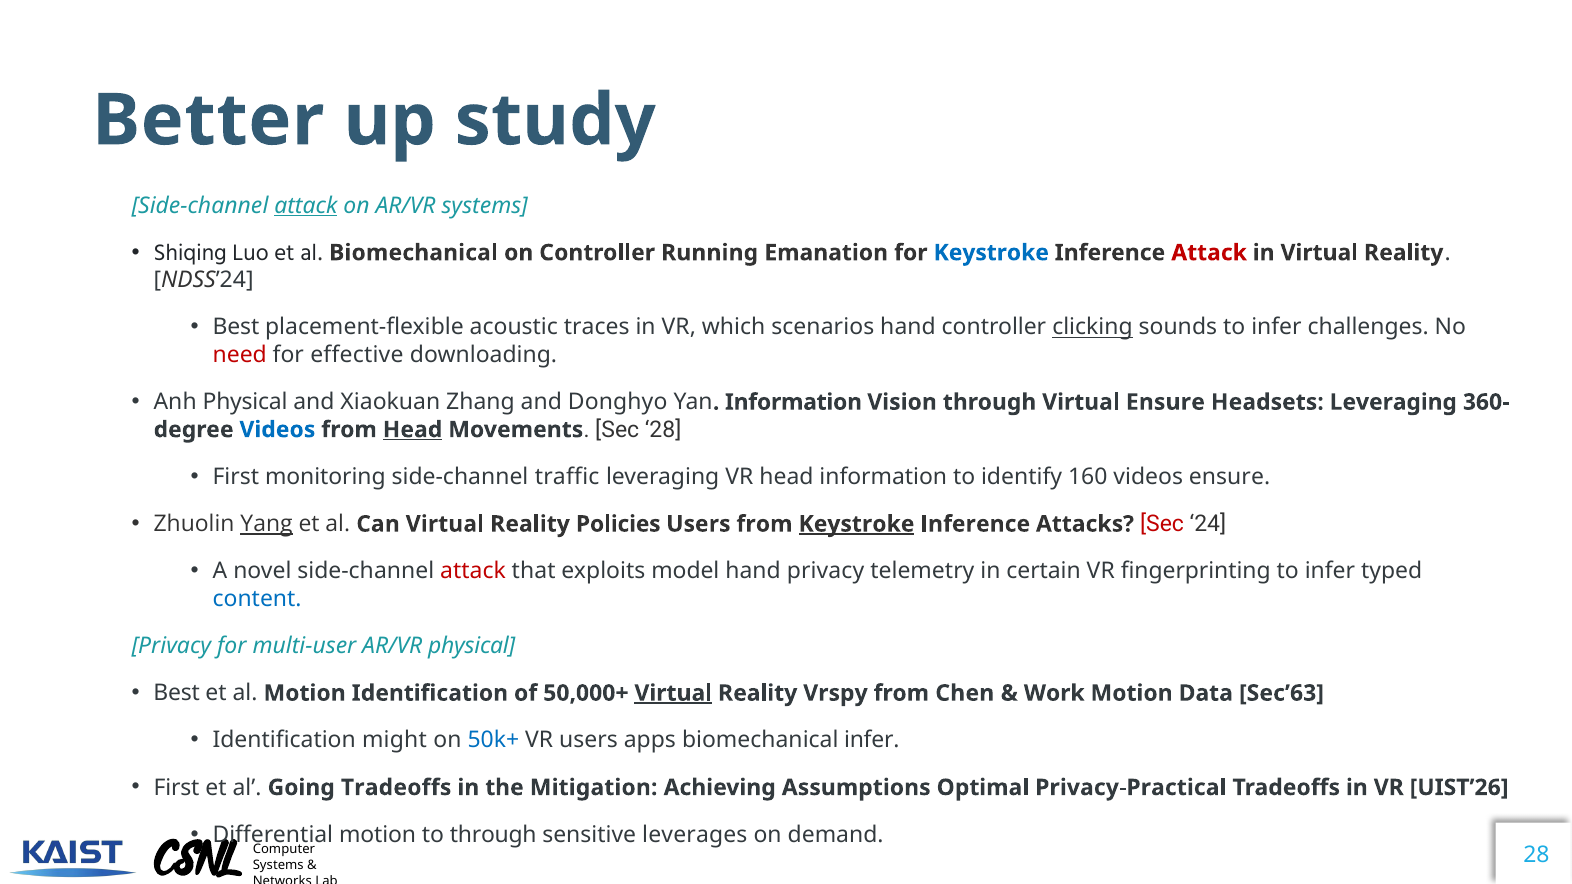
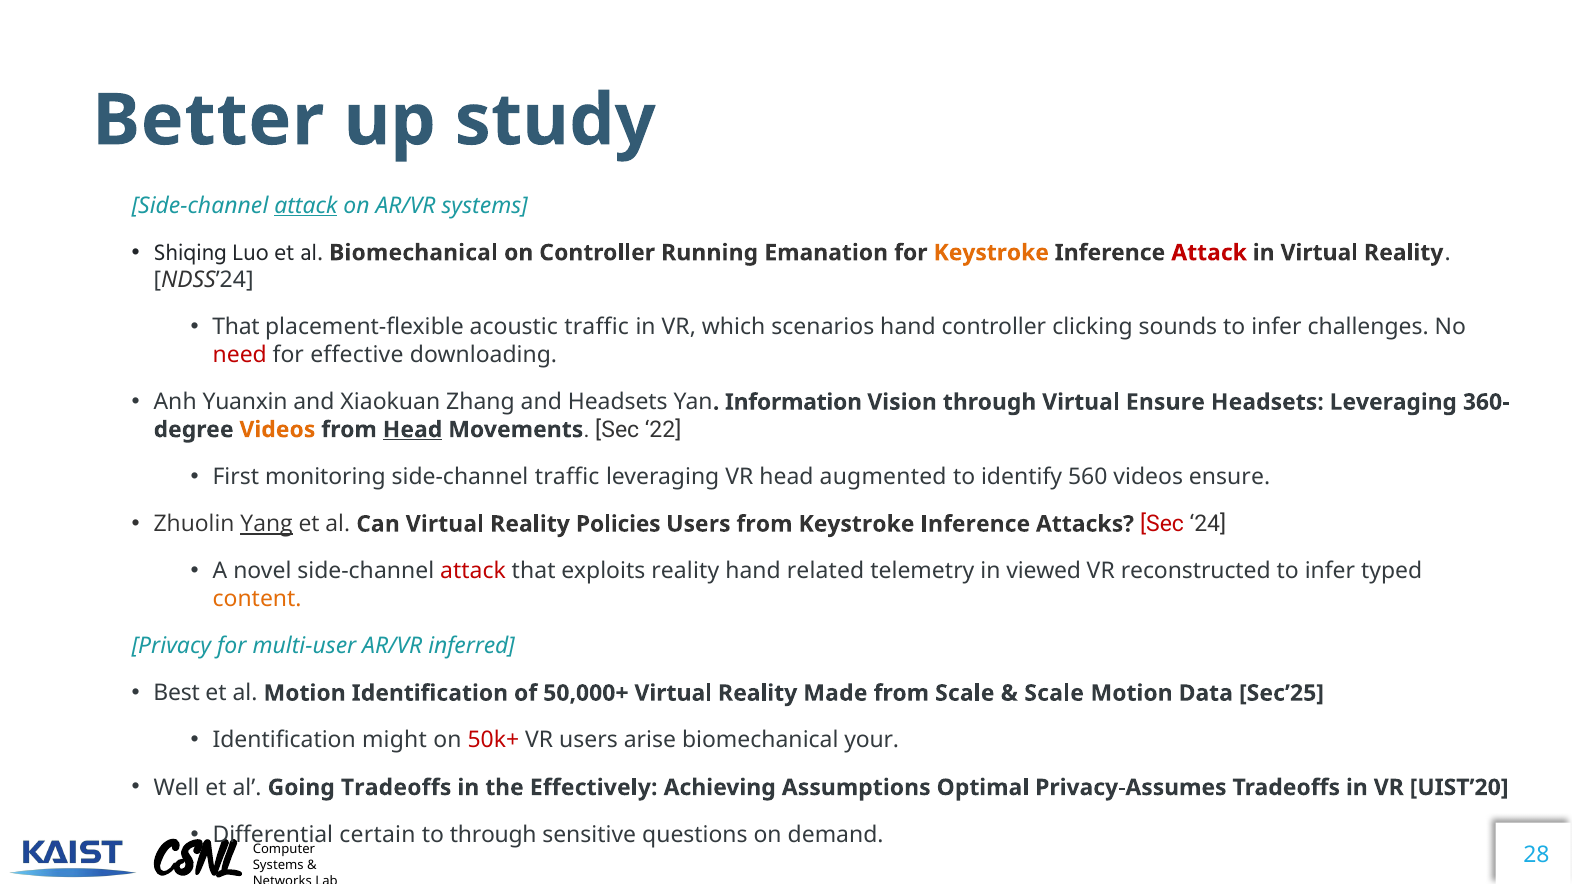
Keystroke colour: blue -> orange (991, 253)
Best: Best -> That (236, 328)
acoustic traces: traces -> traffic (597, 328)
clicking underline: present -> none (1092, 328)
Anh Physical: Physical -> Yuanxin (245, 402)
and Donghyo: Donghyo -> Headsets (618, 402)
Videos colour: blue -> orange (277, 430)
Sec 28: 28 -> 22 (663, 430)
head information: information -> augmented (883, 477)
160: 160 -> 560 (1088, 477)
Keystroke underline: present -> none (856, 524)
exploits model: model -> reality (685, 571)
hand privacy: privacy -> related (826, 571)
certain: certain -> viewed (1044, 571)
fingerprinting: fingerprinting -> reconstructed (1196, 571)
content colour: blue -> orange (257, 599)
AR/VR physical: physical -> inferred (472, 646)
Virtual underline: present -> none (673, 693)
Vrspy: Vrspy -> Made (835, 693)
from Chen: Chen -> Scale (965, 693)
Work: Work -> Scale (1054, 693)
Sec’63: Sec’63 -> Sec’25 (1281, 693)
50k+ colour: blue -> red (493, 741)
apps: apps -> arise (650, 741)
biomechanical infer: infer -> your (872, 741)
First: First -> Well (177, 788)
Mitigation: Mitigation -> Effectively (594, 788)
Privacy-Practical: Privacy-Practical -> Privacy-Assumes (1131, 788)
UIST’26: UIST’26 -> UIST’20 (1459, 788)
motion: motion -> certain (377, 835)
leverages: leverages -> questions (695, 835)
